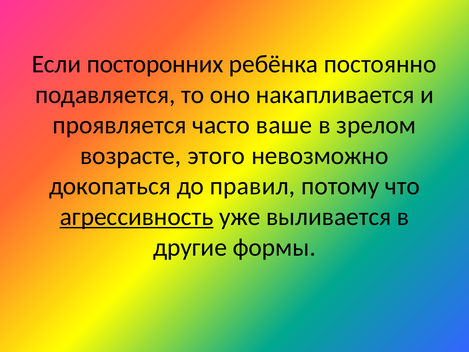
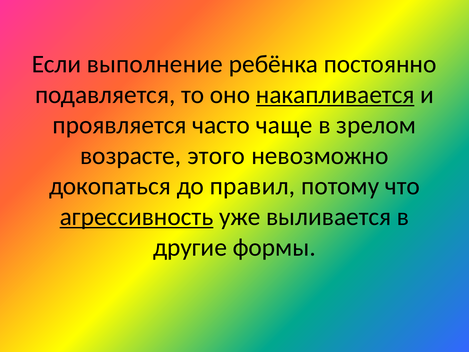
посторонних: посторонних -> выполнение (155, 64)
накапливается underline: none -> present (335, 95)
ваше: ваше -> чаще (284, 125)
